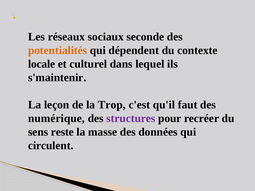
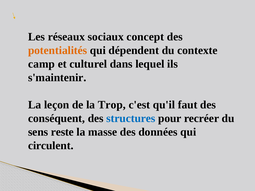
seconde: seconde -> concept (145, 37)
locale: locale -> camp (41, 64)
numérique: numérique -> conséquent (57, 119)
structures colour: purple -> blue (131, 119)
